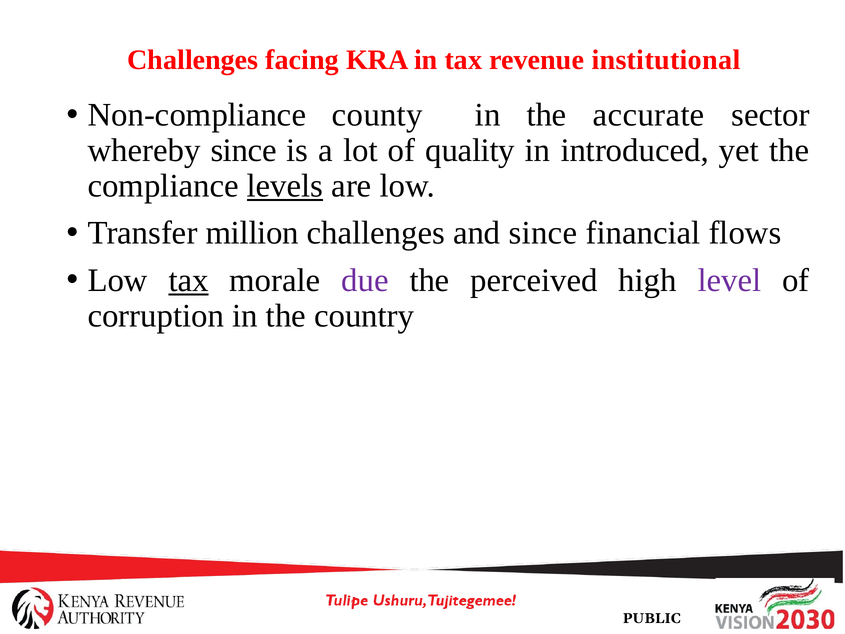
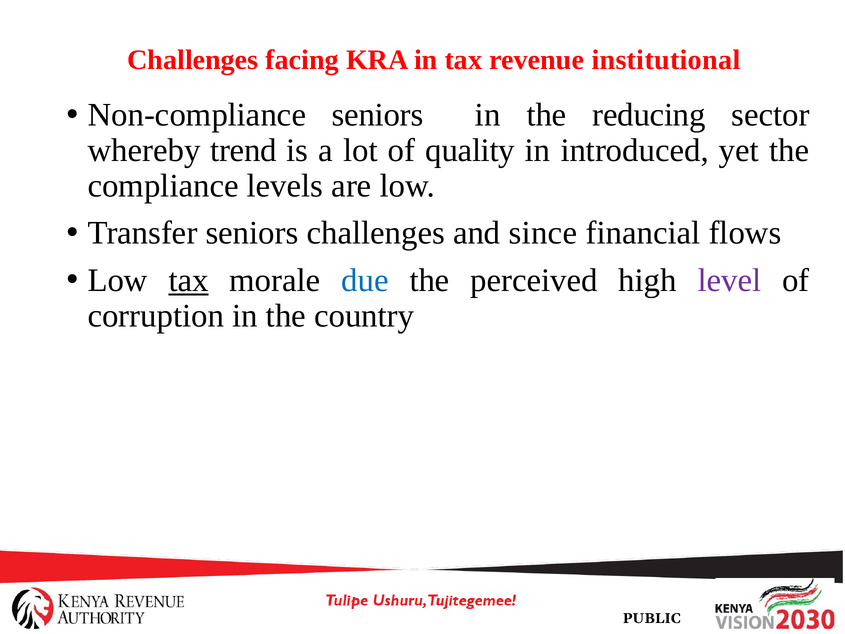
Non-compliance county: county -> seniors (378, 115)
accurate: accurate -> reducing (649, 115)
whereby since: since -> trend (244, 150)
levels underline: present -> none (285, 186)
Transfer million: million -> seniors (252, 233)
due colour: purple -> blue (365, 280)
